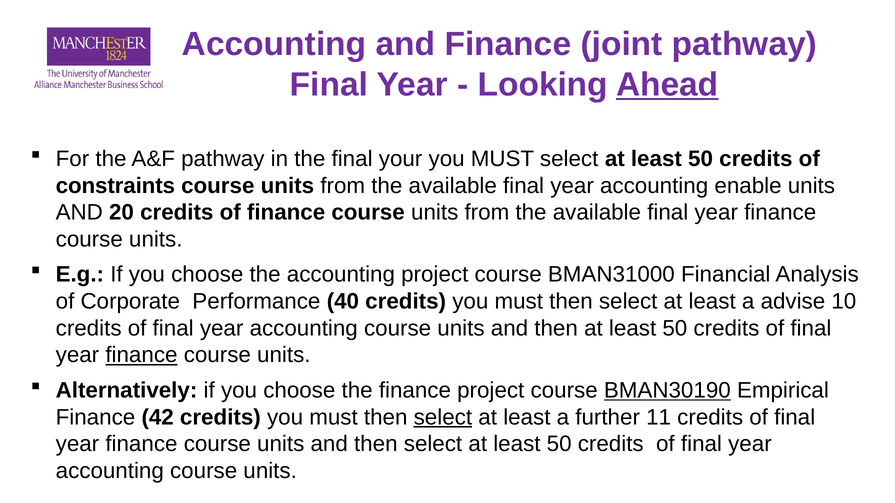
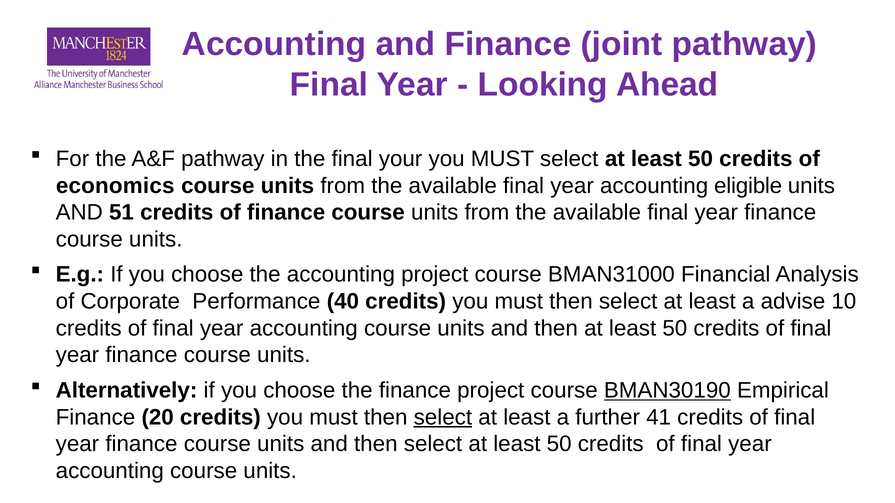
Ahead underline: present -> none (667, 85)
constraints: constraints -> economics (115, 186)
enable: enable -> eligible (748, 186)
20: 20 -> 51 (122, 213)
finance underline: present -> none (141, 355)
42: 42 -> 20 (158, 418)
11: 11 -> 41 (659, 418)
